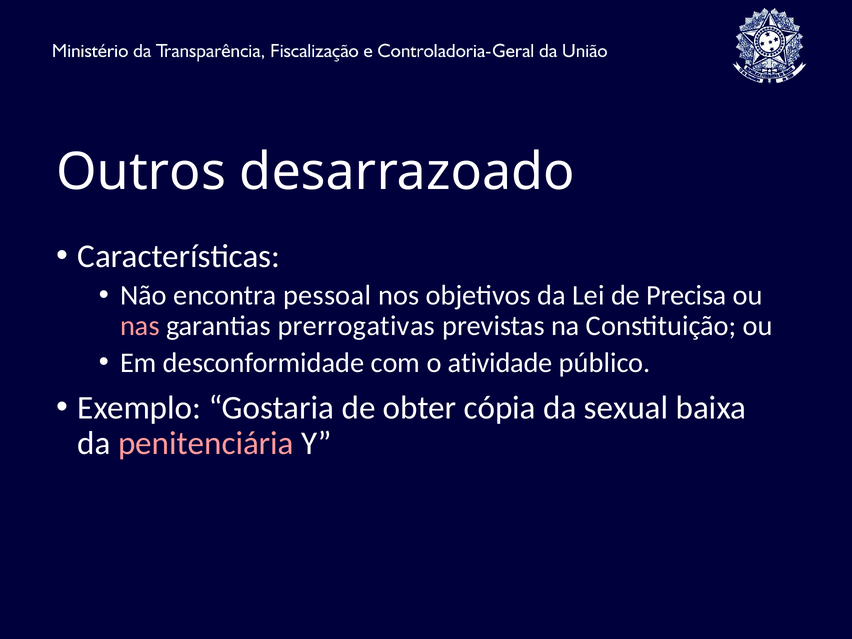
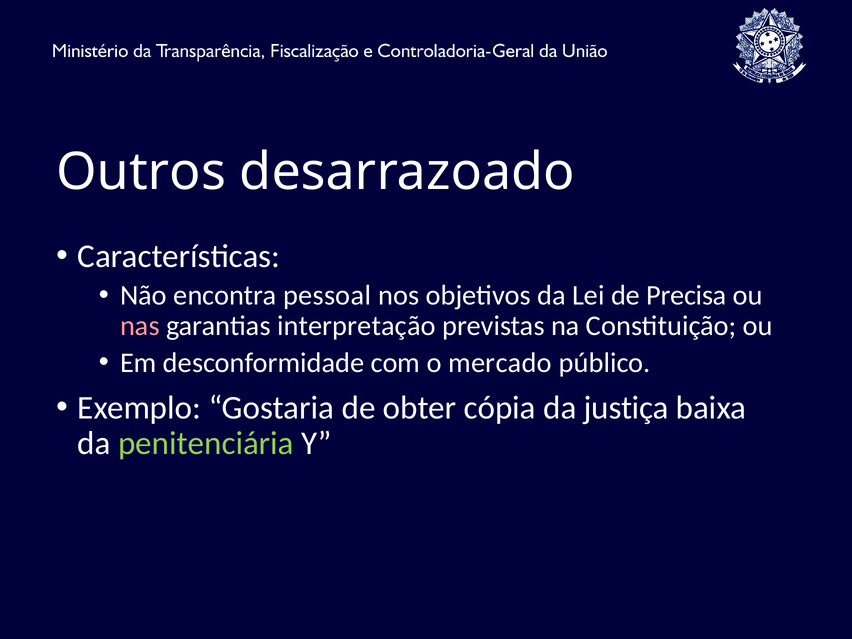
prerrogativas: prerrogativas -> interpretação (356, 326)
atividade: atividade -> mercado (500, 363)
sexual: sexual -> justiça (626, 408)
penitenciária colour: pink -> light green (206, 443)
